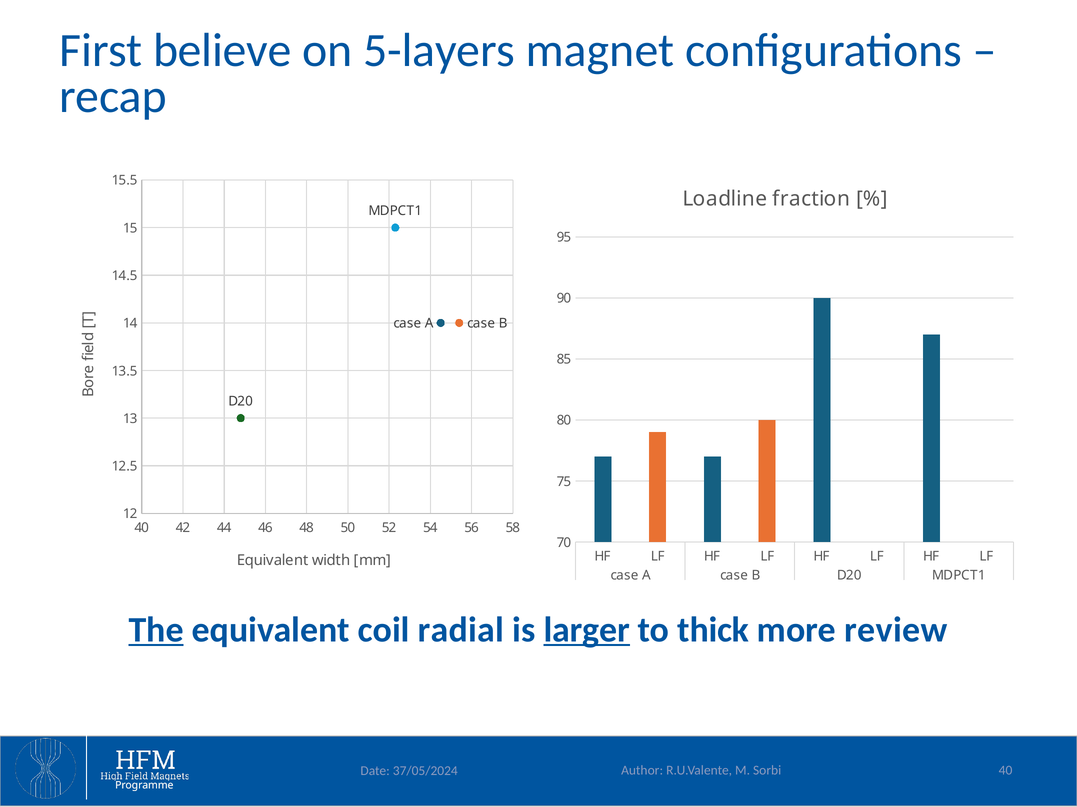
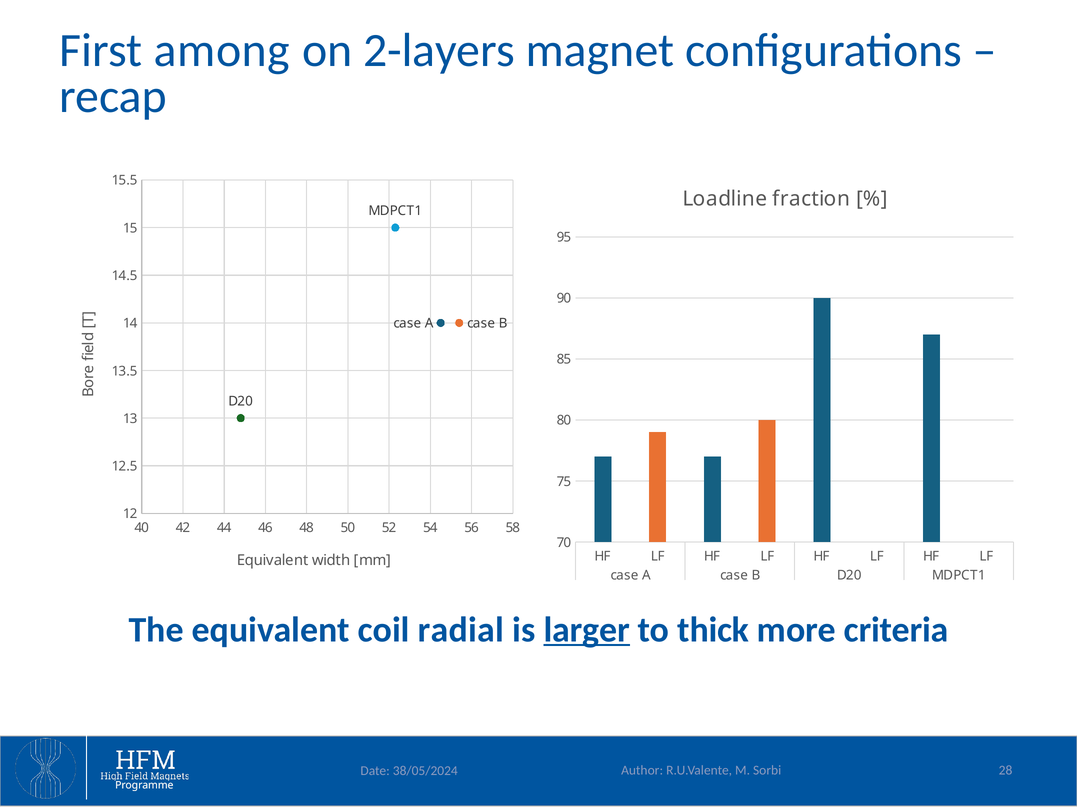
believe: believe -> among (222, 51)
5-layers: 5-layers -> 2-layers (439, 51)
The underline: present -> none (156, 630)
review: review -> criteria (896, 630)
Sorbi 40: 40 -> 28 (1006, 771)
37/05/2024: 37/05/2024 -> 38/05/2024 (425, 772)
